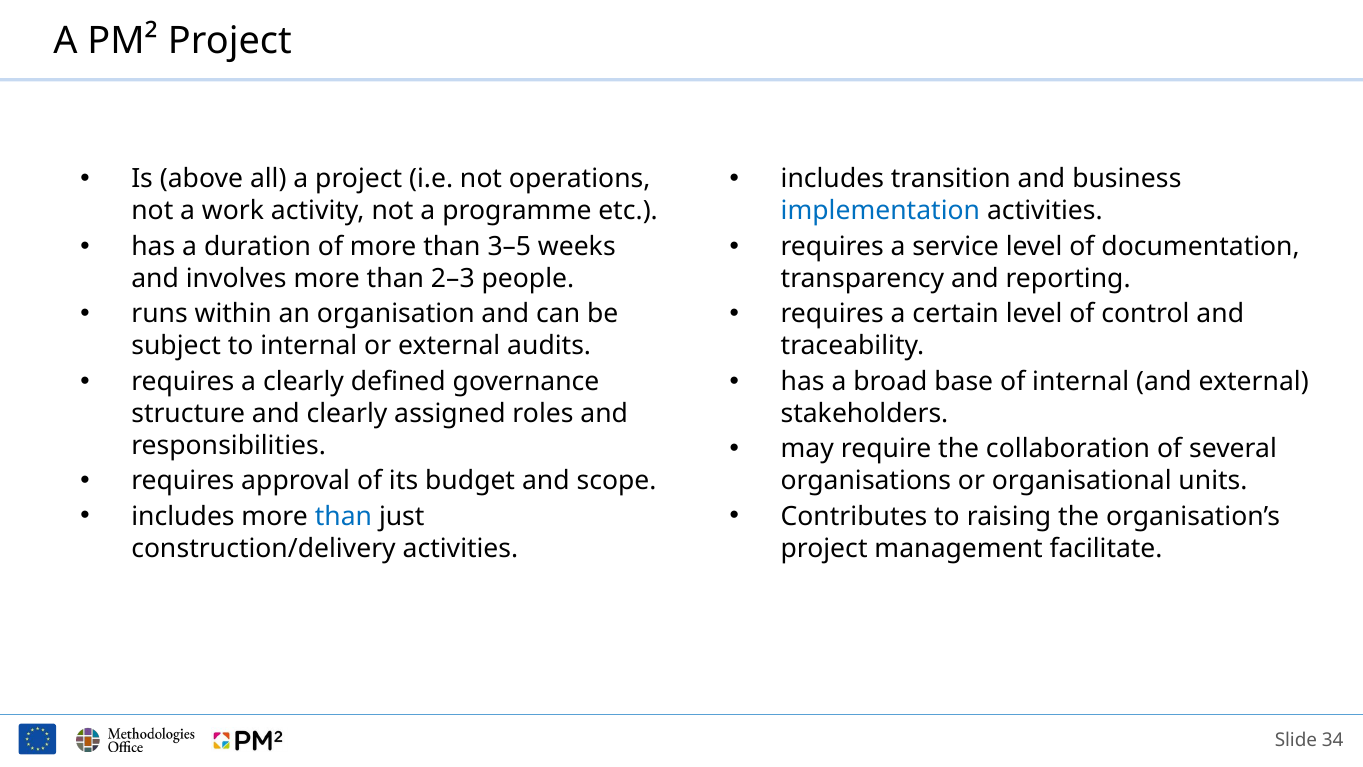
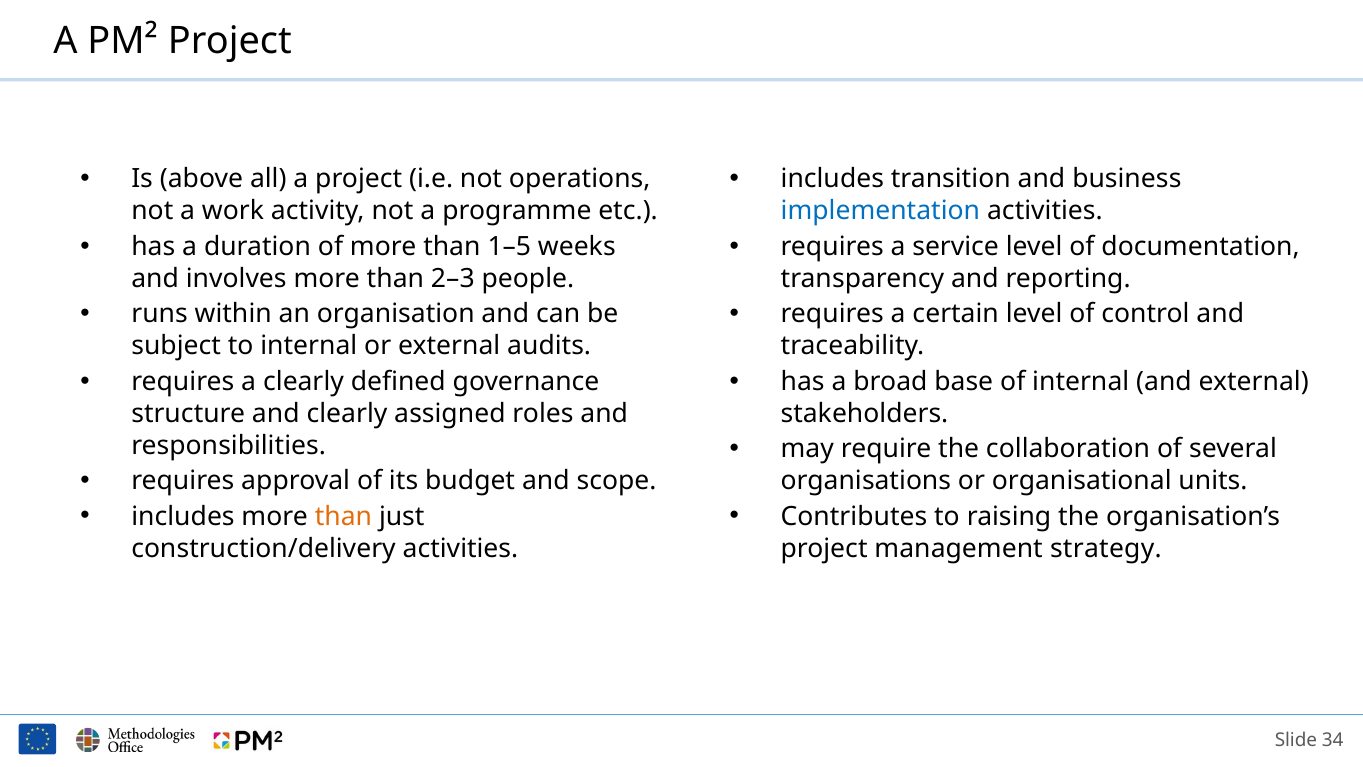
3–5: 3–5 -> 1–5 (509, 247)
than colour: blue -> orange (343, 516)
facilitate: facilitate -> strategy (1106, 548)
